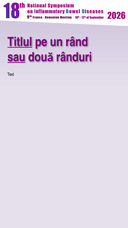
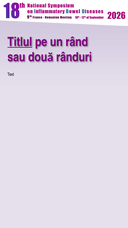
sau underline: present -> none (16, 57)
